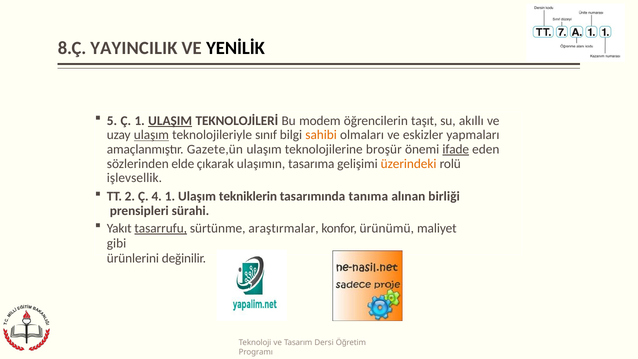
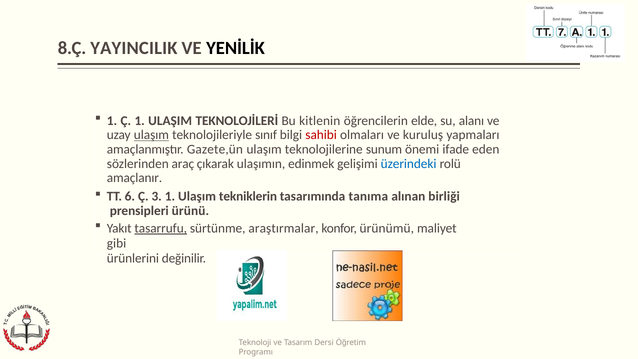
5: 5 -> 1 (112, 121)
ULAŞIM underline: present -> none (170, 121)
modem: modem -> kitlenin (320, 121)
taşıt: taşıt -> elde (424, 121)
akıllı: akıllı -> alanı (471, 121)
sahibi colour: orange -> red (321, 135)
eskizler: eskizler -> kuruluş (423, 135)
broşür: broşür -> sunum (384, 149)
ifade underline: present -> none (456, 149)
elde: elde -> araç (183, 164)
tasarıma: tasarıma -> edinmek (311, 164)
üzerindeki colour: orange -> blue (409, 164)
işlevsellik: işlevsellik -> amaçlanır (135, 178)
2: 2 -> 6 (130, 196)
4: 4 -> 3 (157, 196)
sürahi: sürahi -> ürünü (190, 211)
